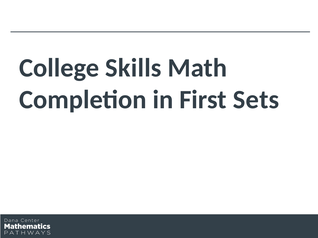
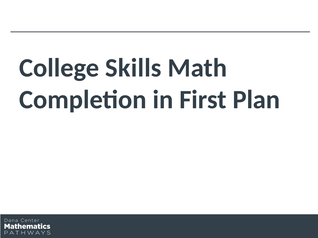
Sets: Sets -> Plan (256, 100)
